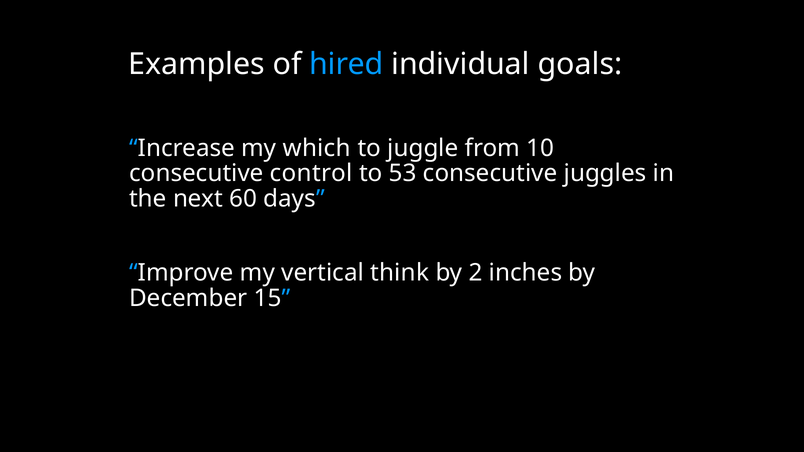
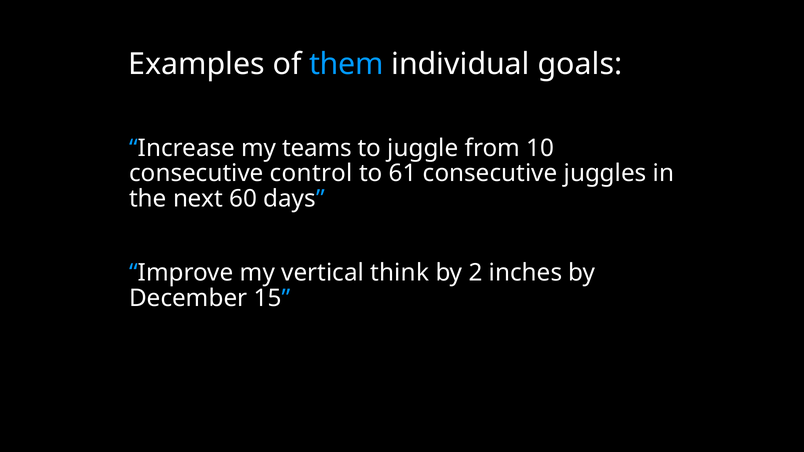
hired: hired -> them (347, 64)
which: which -> teams (317, 148)
53: 53 -> 61 (403, 174)
